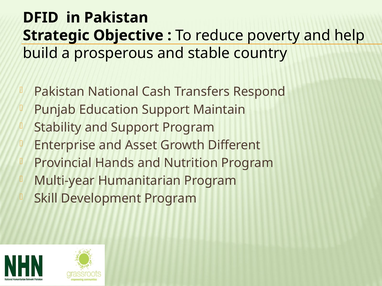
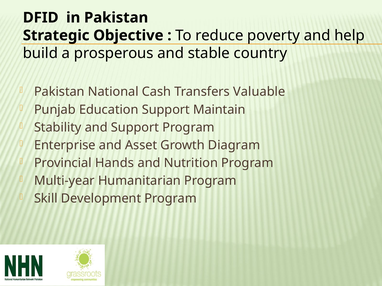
Respond: Respond -> Valuable (259, 92)
Different: Different -> Diagram (234, 145)
